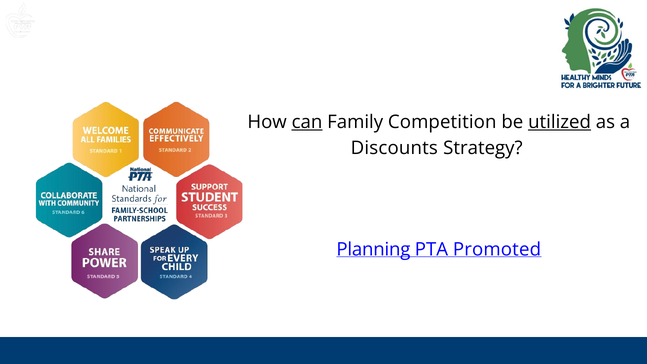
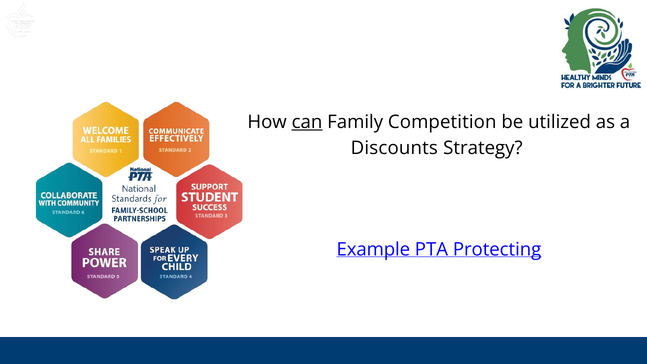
utilized underline: present -> none (560, 122)
Planning: Planning -> Example (373, 250)
Promoted: Promoted -> Protecting (497, 250)
